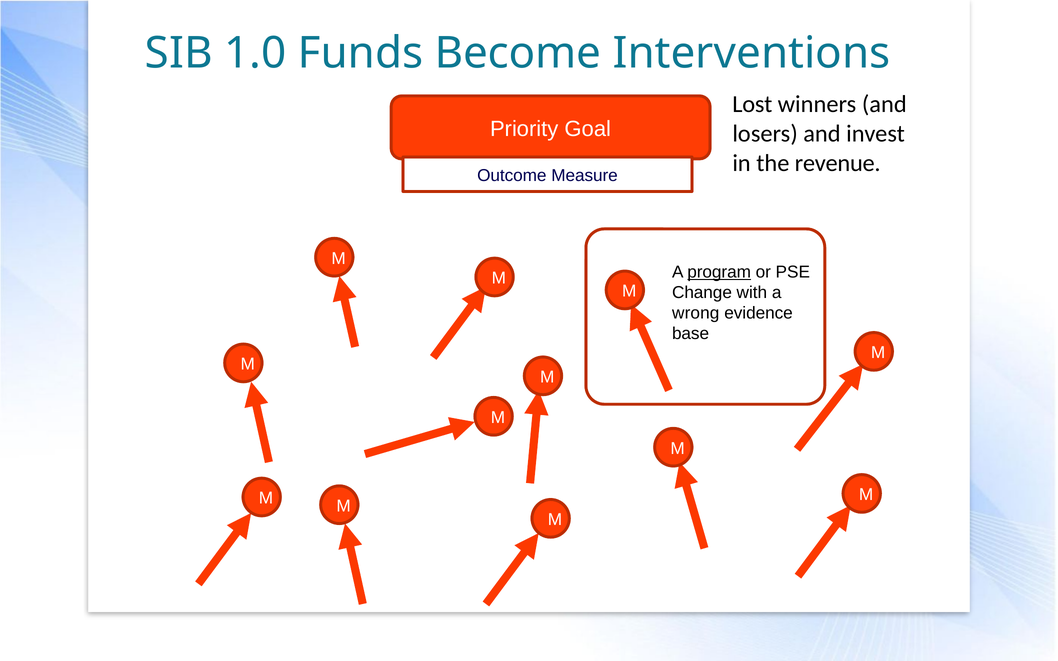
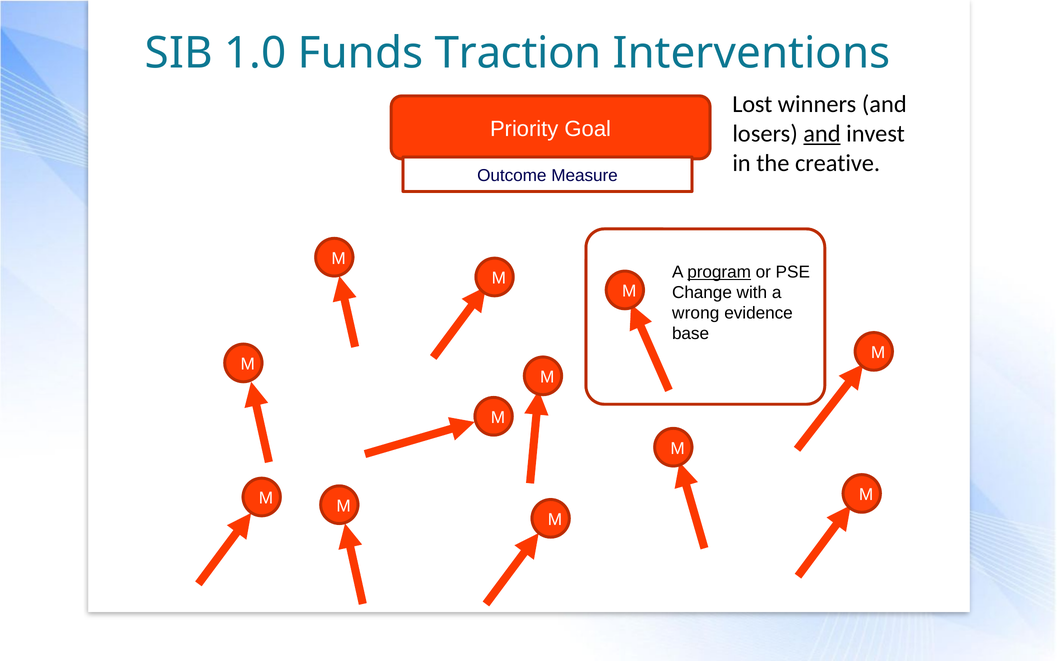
Become: Become -> Traction (518, 53)
and underline: none -> present (822, 134)
revenue: revenue -> creative (838, 163)
